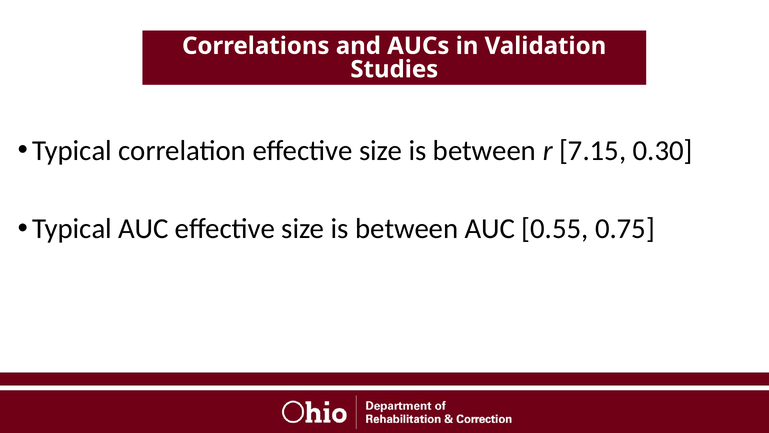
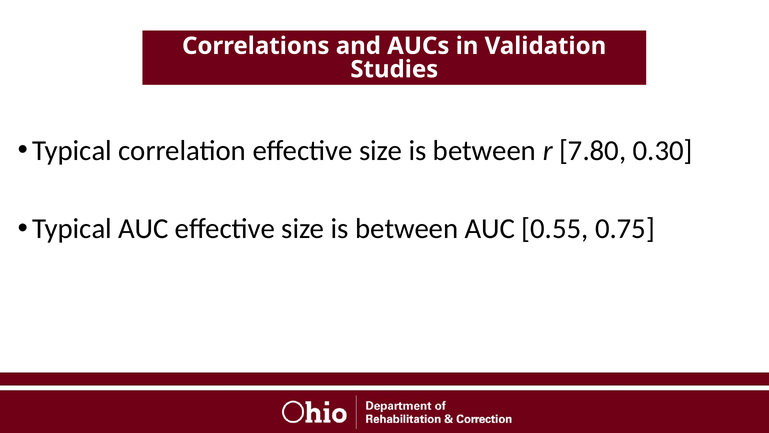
7.15: 7.15 -> 7.80 (593, 150)
